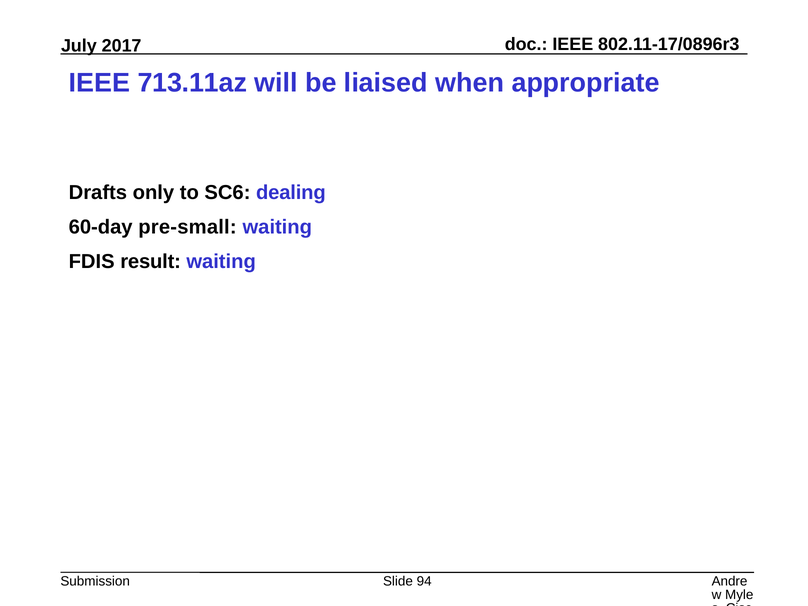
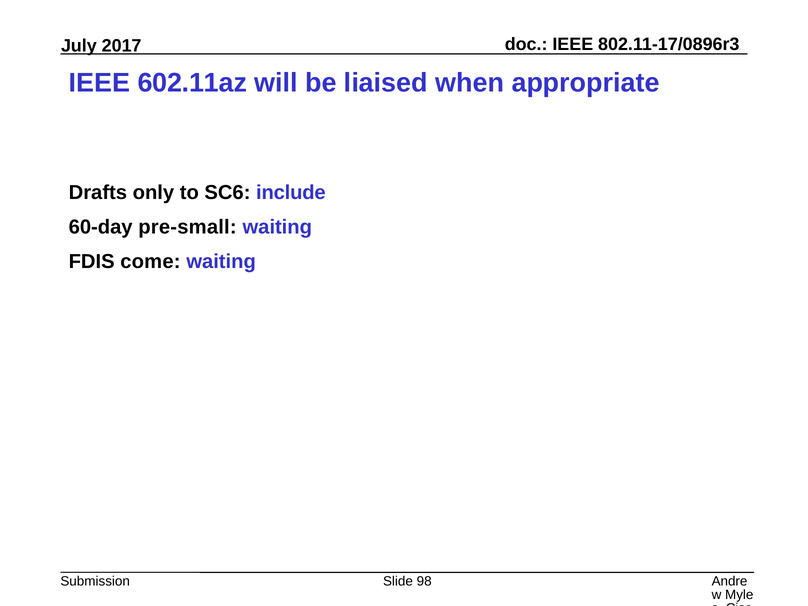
713.11az: 713.11az -> 602.11az (192, 83)
dealing: dealing -> include (291, 193)
result: result -> come (150, 261)
94: 94 -> 98 (424, 581)
